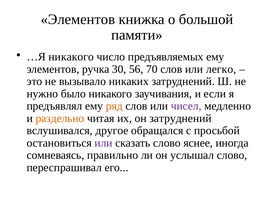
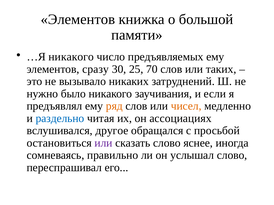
ручка: ручка -> сразу (96, 69)
56: 56 -> 25 (136, 69)
легко: легко -> таких (221, 69)
чисел colour: purple -> orange (186, 106)
раздельно colour: orange -> blue (60, 119)
он затруднений: затруднений -> ассоциациях (180, 119)
